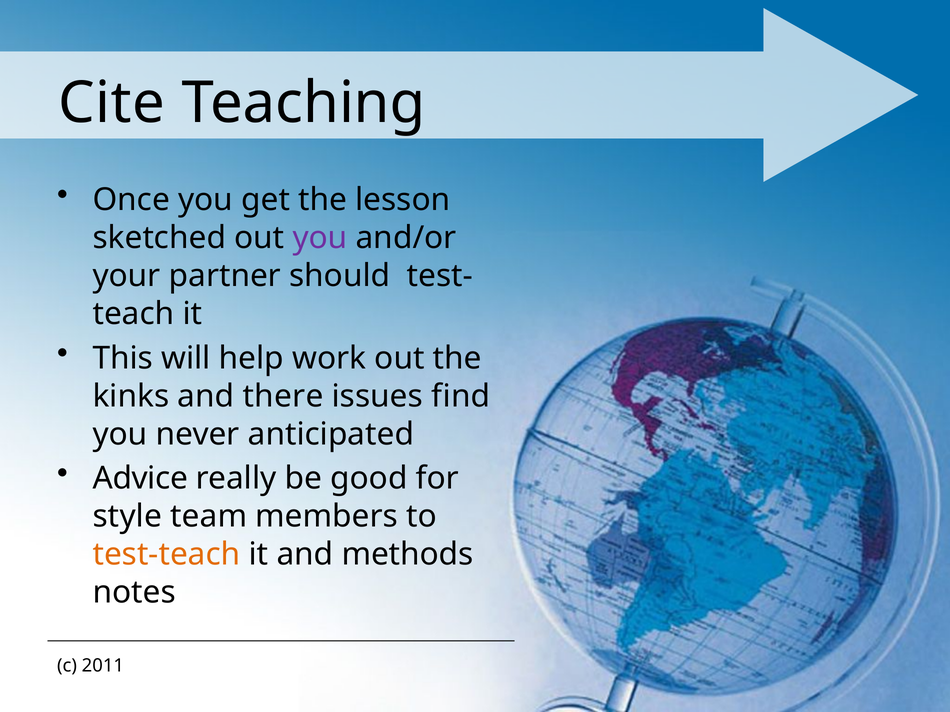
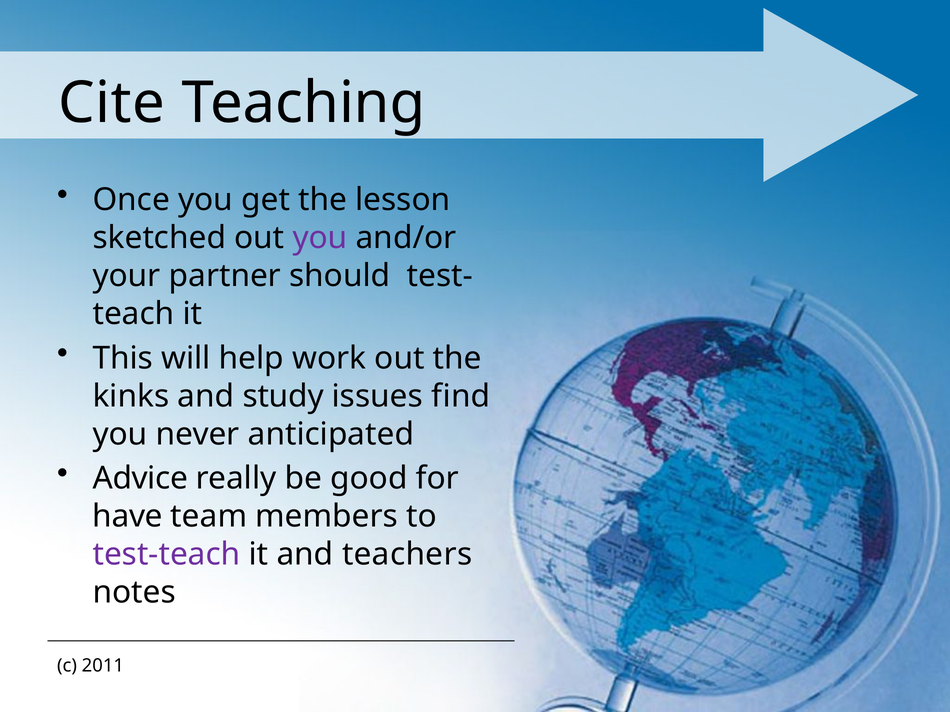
there: there -> study (283, 396)
style: style -> have (128, 517)
test-teach colour: orange -> purple (167, 555)
methods: methods -> teachers (407, 555)
